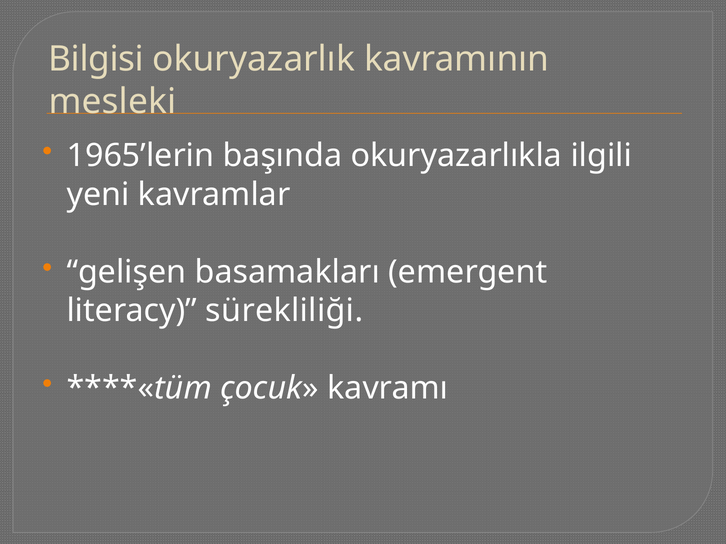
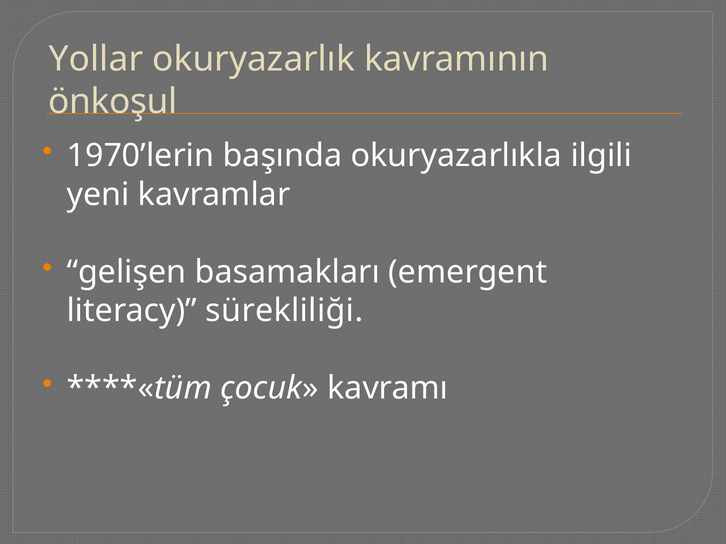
Bilgisi: Bilgisi -> Yollar (96, 59)
mesleki: mesleki -> önkoşul (113, 102)
1965’lerin: 1965’lerin -> 1970’lerin (140, 156)
